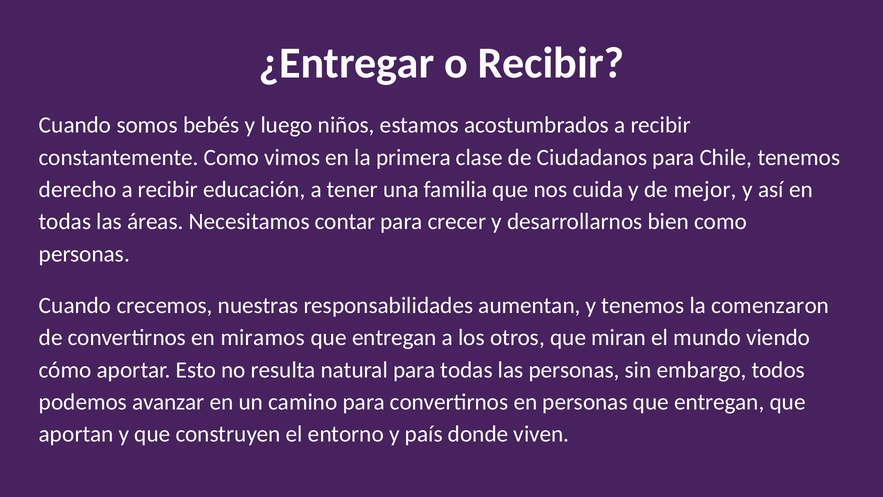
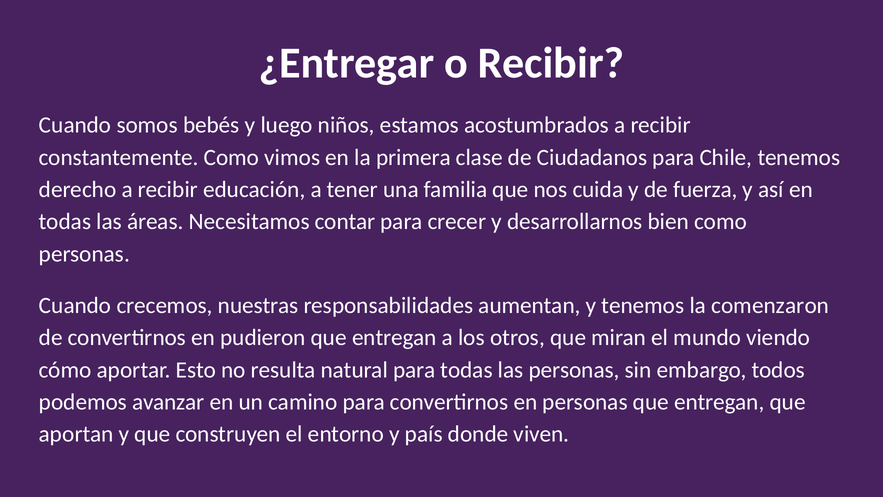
mejor: mejor -> fuerza (705, 189)
miramos: miramos -> pudieron (263, 338)
